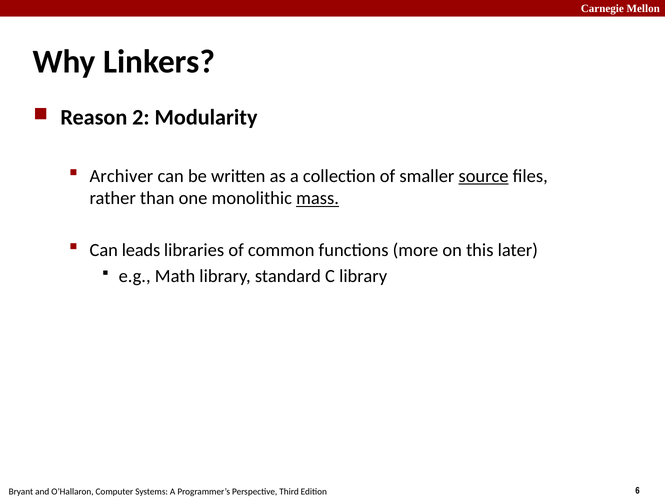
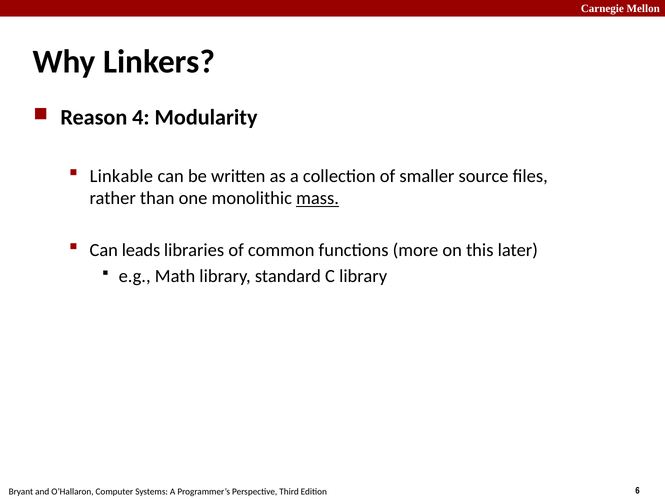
2: 2 -> 4 (141, 117)
Archiver: Archiver -> Linkable (121, 176)
source underline: present -> none (484, 176)
